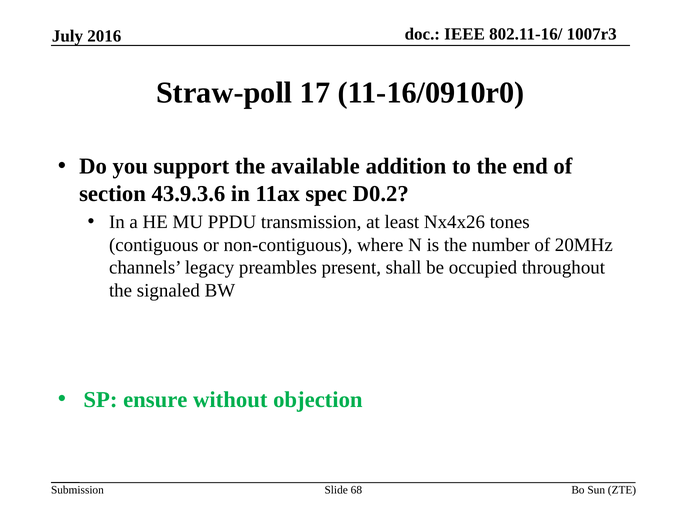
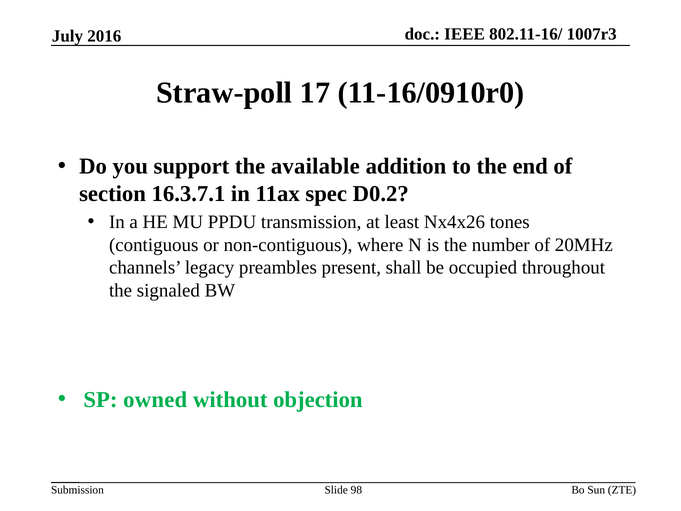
43.9.3.6: 43.9.3.6 -> 16.3.7.1 (188, 193)
ensure: ensure -> owned (155, 399)
68: 68 -> 98 (356, 490)
